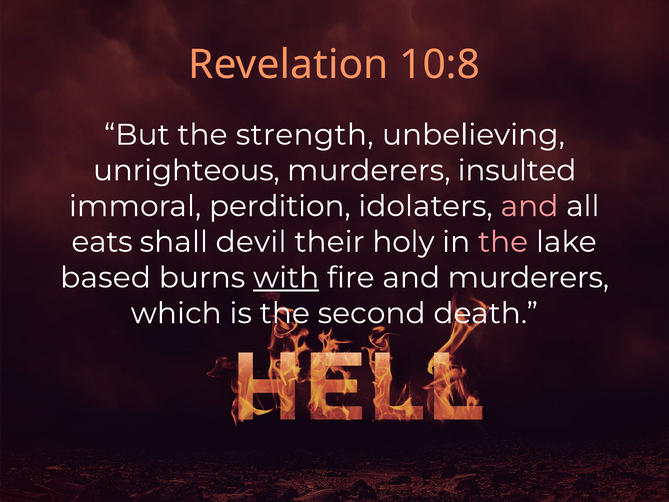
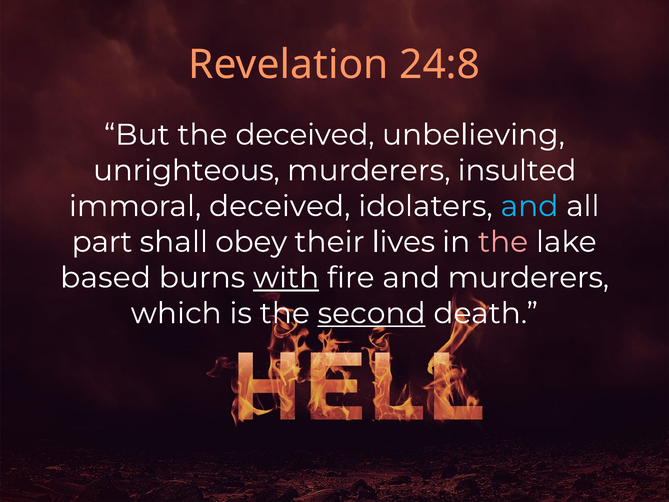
10:8: 10:8 -> 24:8 (440, 65)
the strength: strength -> deceived (305, 135)
immoral perdition: perdition -> deceived (280, 206)
and colour: pink -> light blue (529, 206)
eats: eats -> part (102, 242)
devil: devil -> obey (251, 242)
holy: holy -> lives (403, 242)
second underline: none -> present (372, 313)
